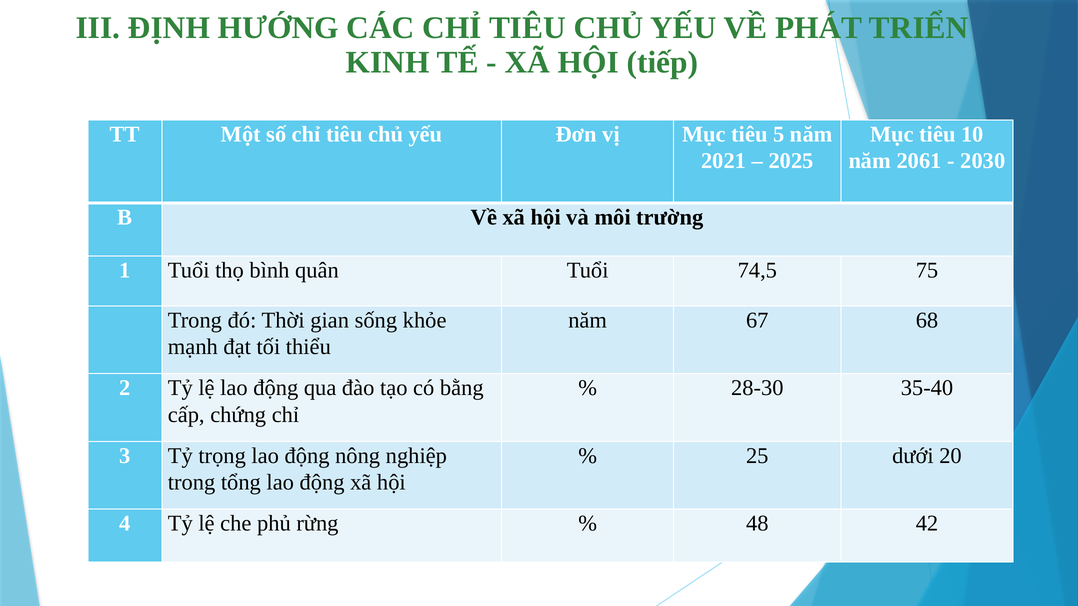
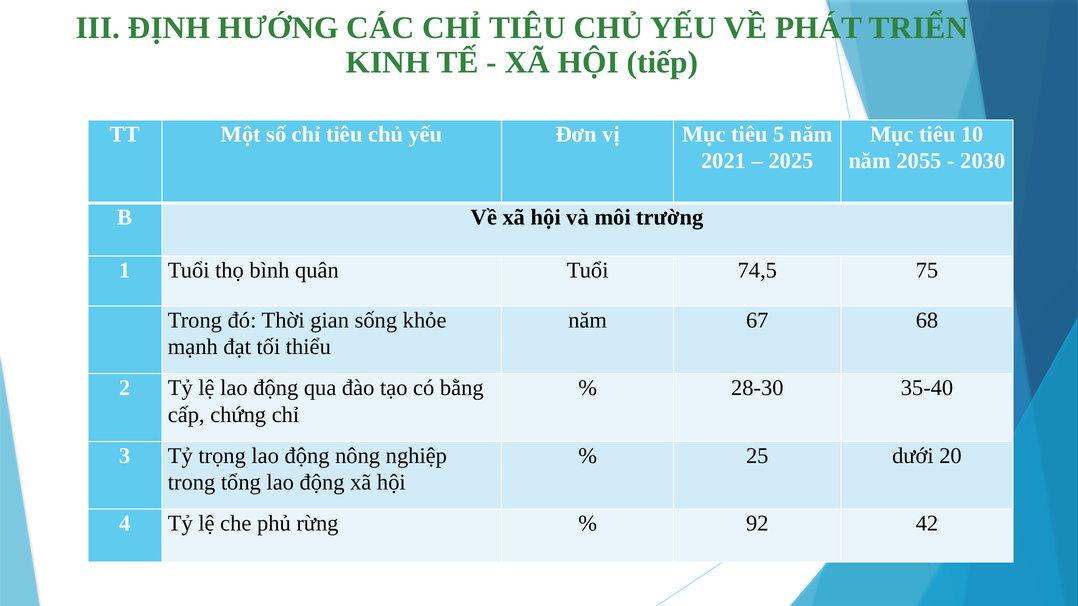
2061: 2061 -> 2055 (919, 161)
48: 48 -> 92 (757, 524)
